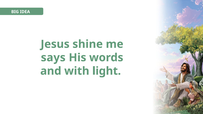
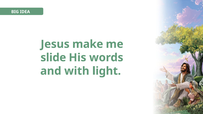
shine: shine -> make (88, 44)
says: says -> slide (53, 58)
